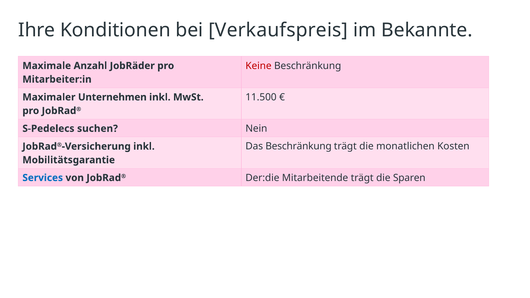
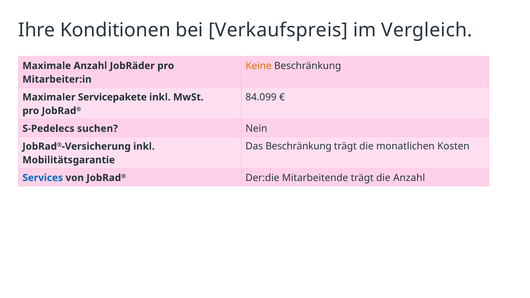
Bekannte: Bekannte -> Vergleich (427, 30)
Keine colour: red -> orange (258, 66)
11.500: 11.500 -> 84.099 (261, 97)
Unternehmen: Unternehmen -> Servicepakete (112, 97)
die Sparen: Sparen -> Anzahl (409, 178)
